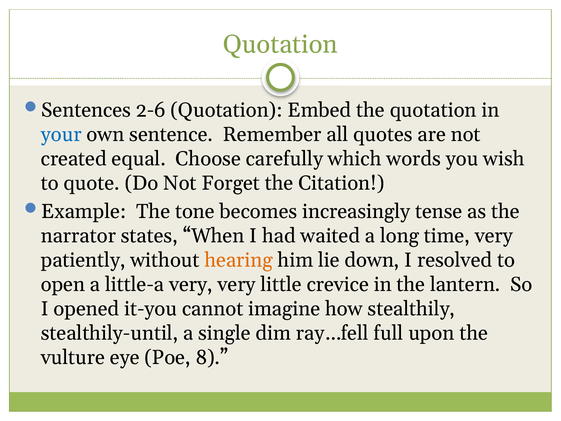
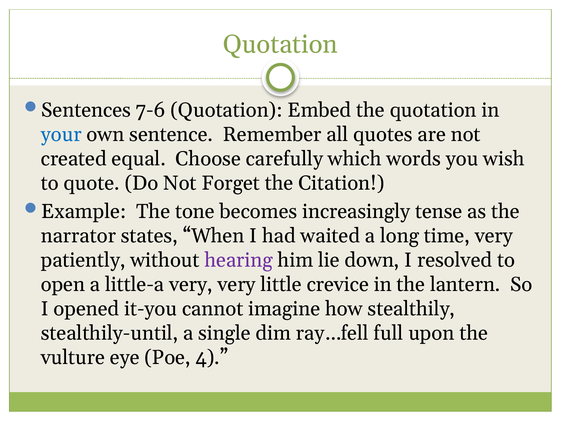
2-6: 2-6 -> 7-6 (151, 110)
hearing colour: orange -> purple (239, 260)
8: 8 -> 4 (212, 357)
